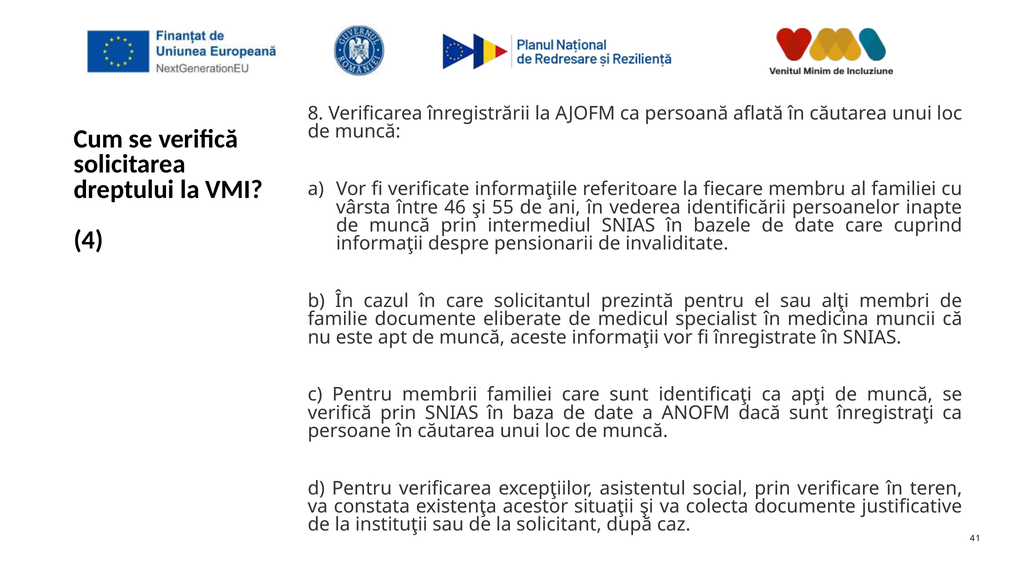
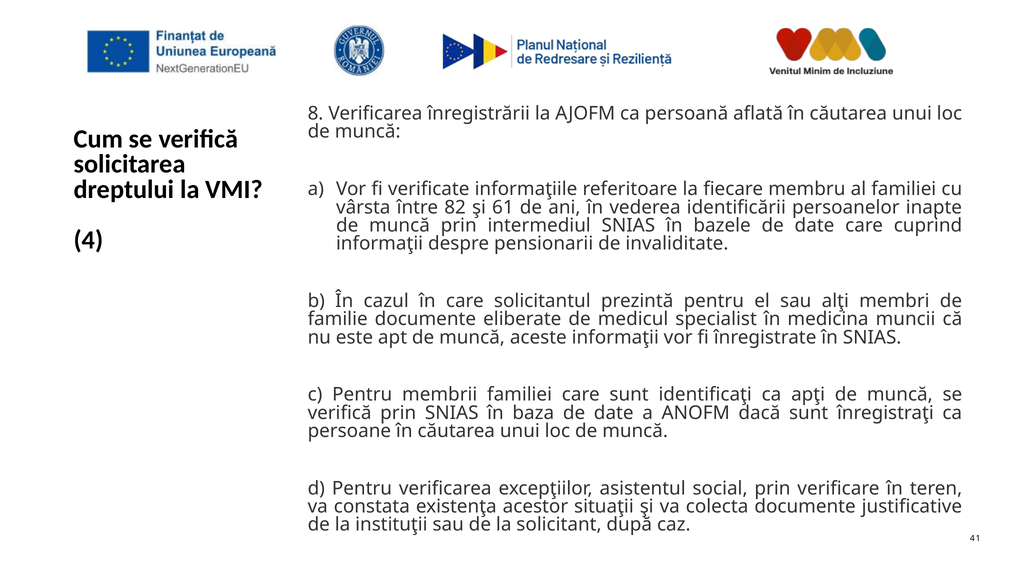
46: 46 -> 82 (455, 207)
55: 55 -> 61 (503, 207)
